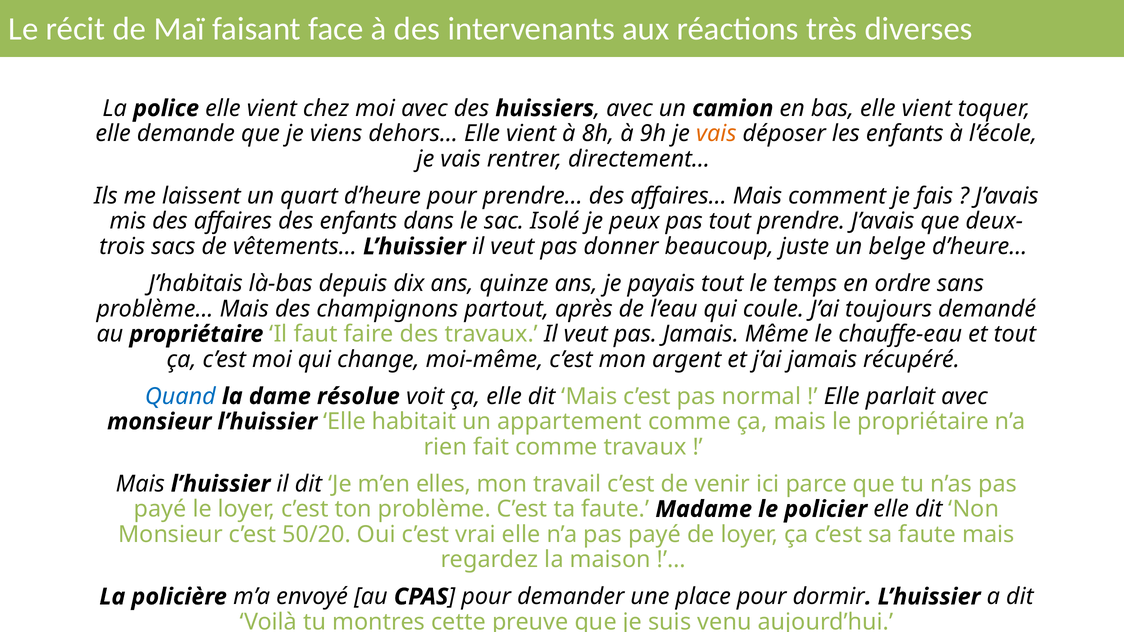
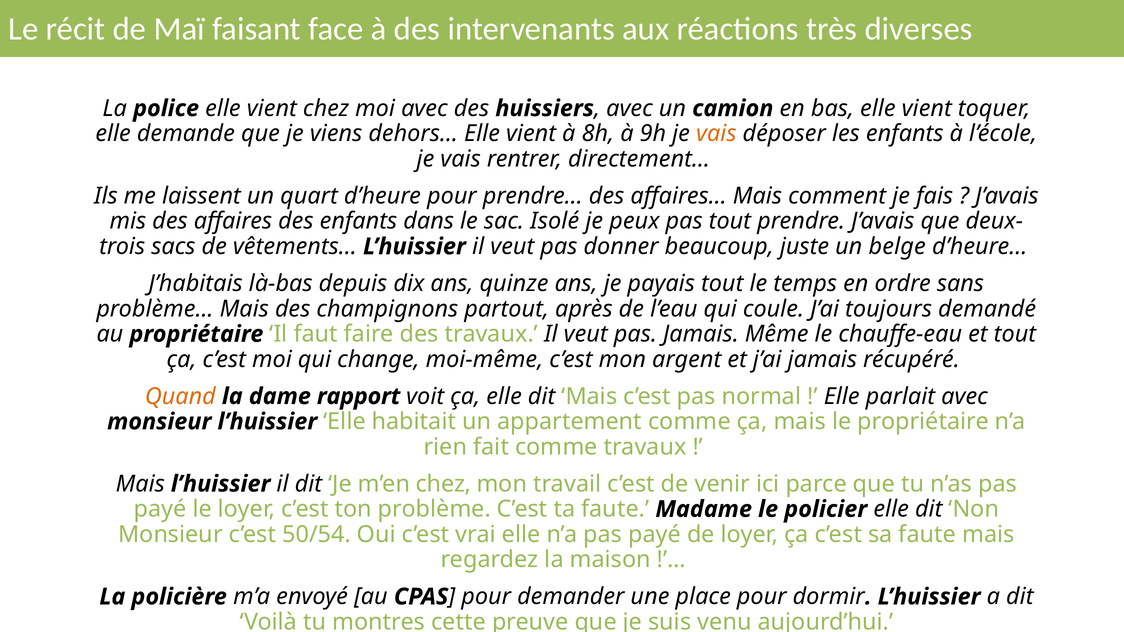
Quand colour: blue -> orange (180, 397)
résolue: résolue -> rapport (359, 397)
m’en elles: elles -> chez (443, 484)
50/20: 50/20 -> 50/54 (317, 535)
